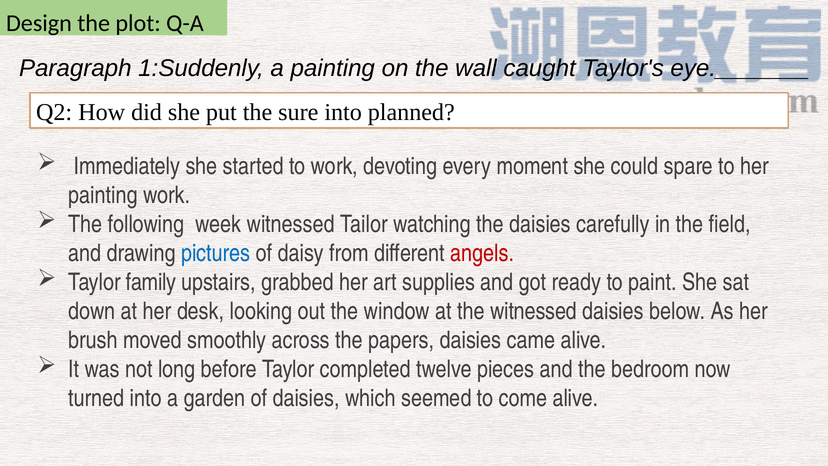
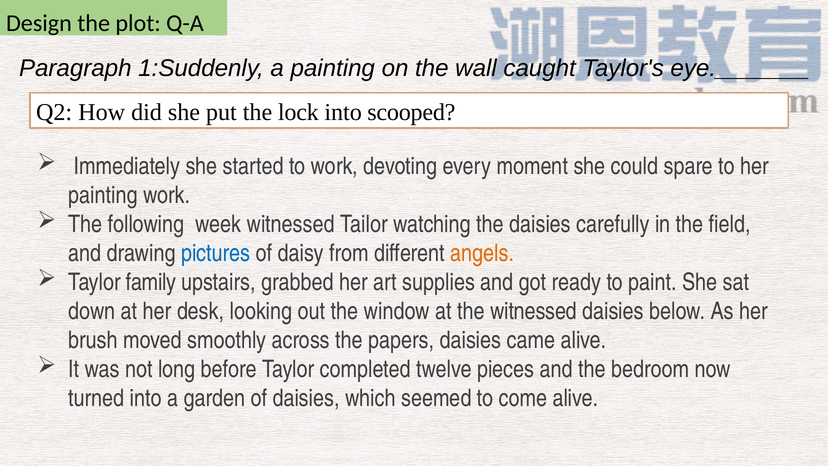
sure: sure -> lock (298, 112)
planned: planned -> scooped (411, 112)
angels colour: red -> orange (482, 253)
